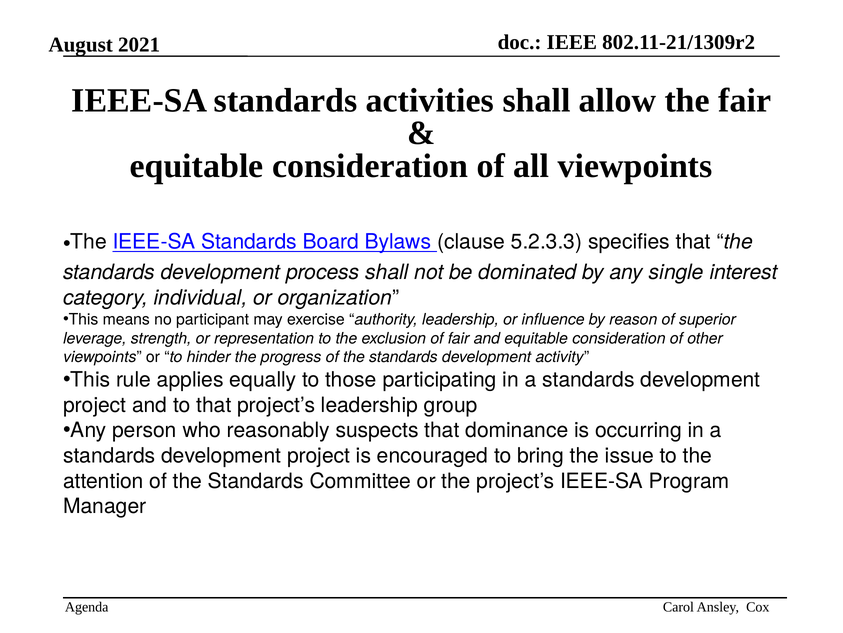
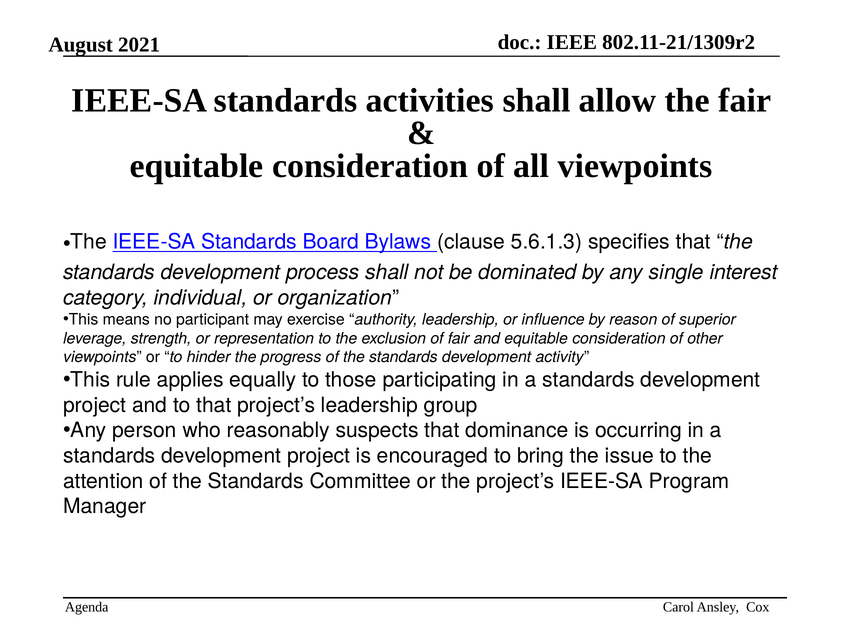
5.2.3.3: 5.2.3.3 -> 5.6.1.3 (547, 242)
